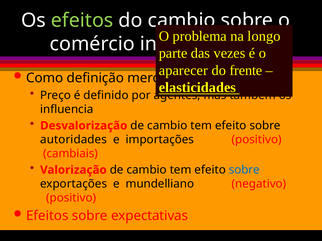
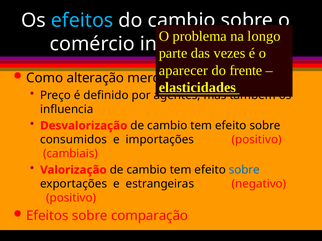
efeitos colour: light green -> light blue (82, 20)
definição: definição -> alteração (95, 78)
autoridades: autoridades -> consumidos (74, 140)
mundelliano: mundelliano -> estrangeiras (160, 184)
expectativas: expectativas -> comparação (150, 216)
